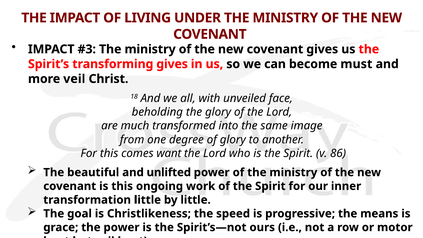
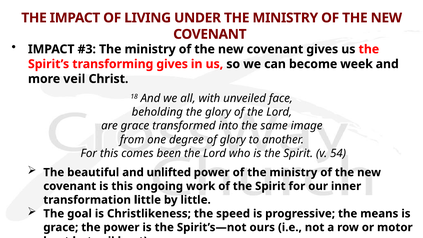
must: must -> week (357, 64)
are much: much -> grace (135, 126)
want: want -> been (169, 153)
86: 86 -> 54 (338, 153)
